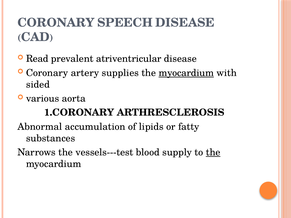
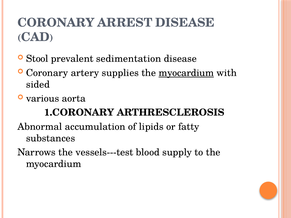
SPEECH: SPEECH -> ARREST (125, 23)
Read: Read -> Stool (37, 59)
atriventricular: atriventricular -> sedimentation (129, 59)
the underline: present -> none (213, 152)
